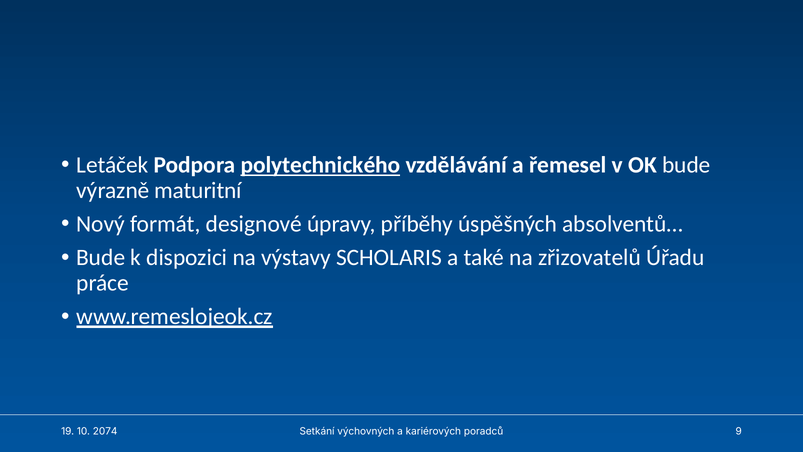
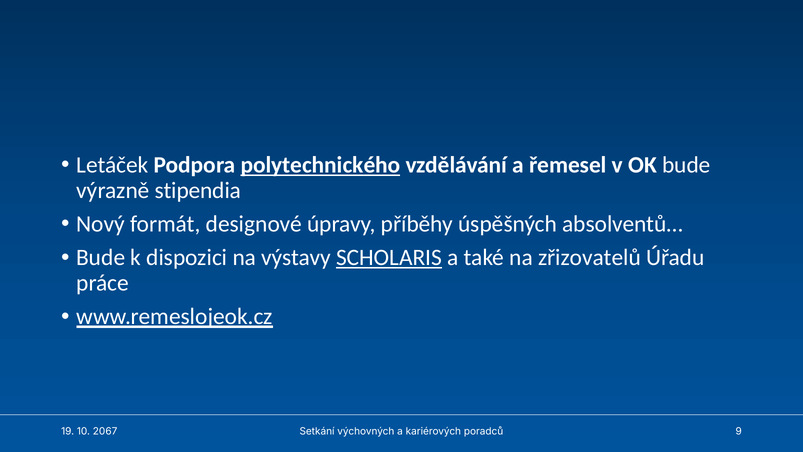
maturitní: maturitní -> stipendia (198, 190)
SCHOLARIS underline: none -> present (389, 258)
2074: 2074 -> 2067 (105, 431)
